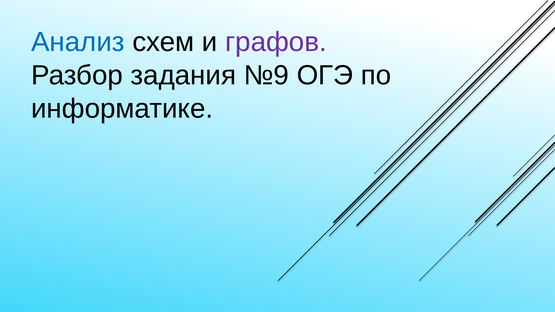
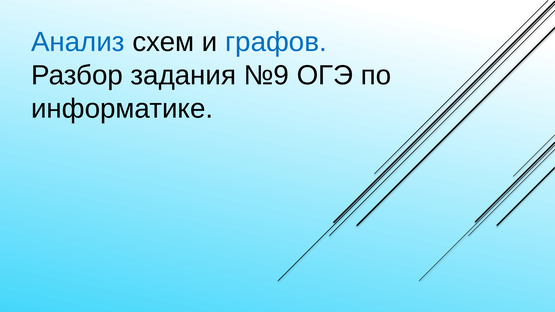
графов colour: purple -> blue (276, 42)
